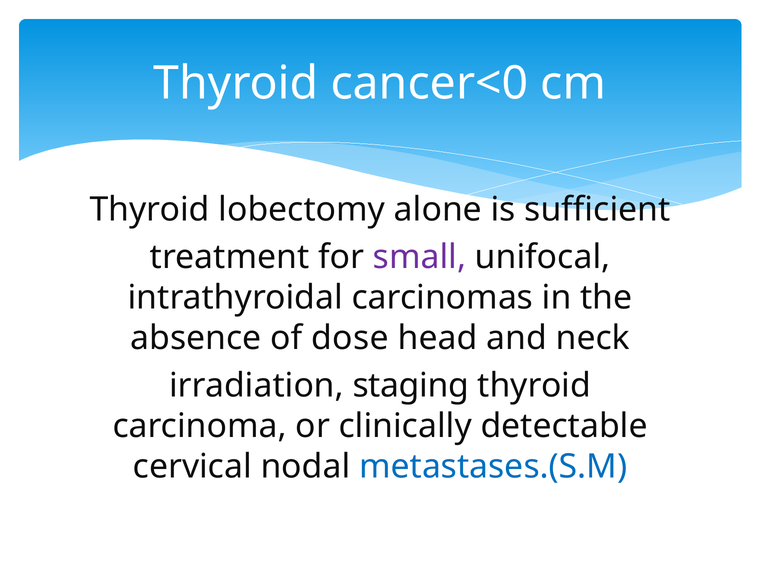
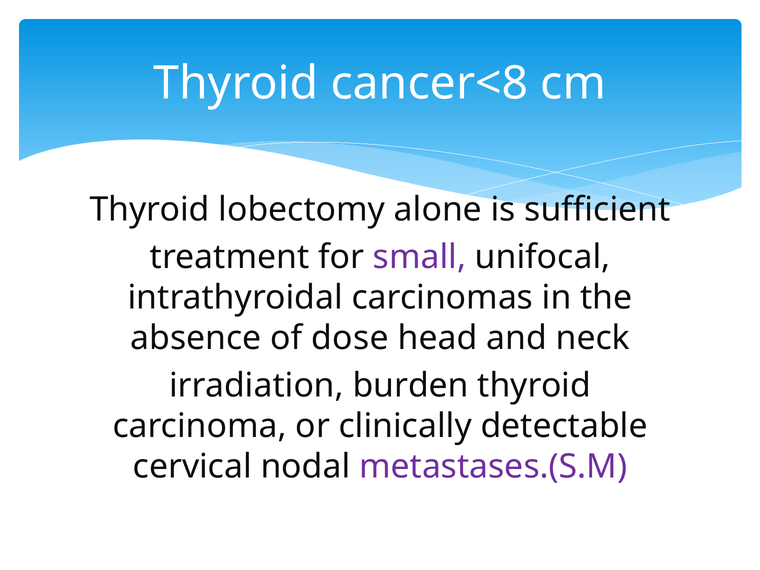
cancer<0: cancer<0 -> cancer<8 (429, 83)
staging: staging -> burden (411, 385)
metastases.(S.M colour: blue -> purple (493, 466)
